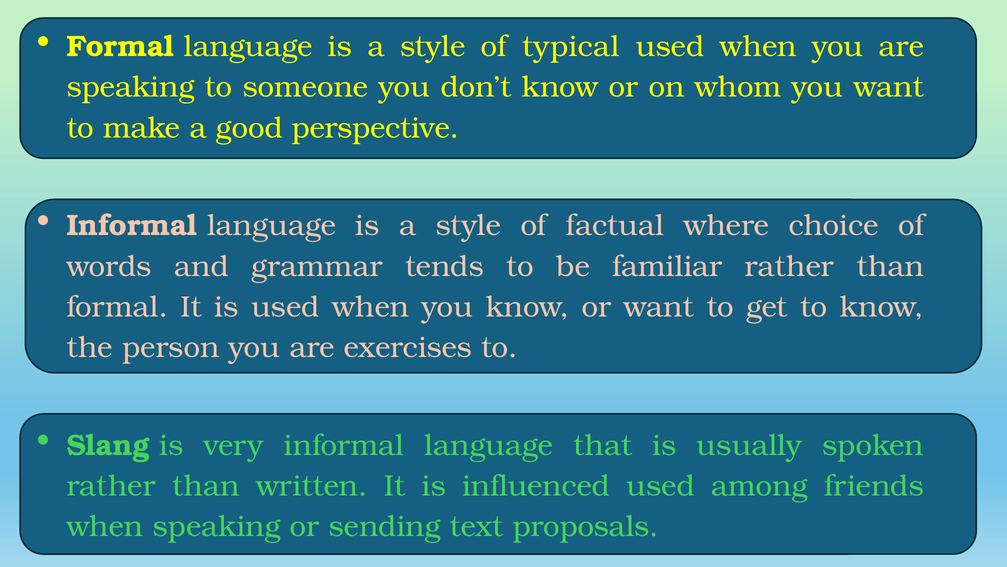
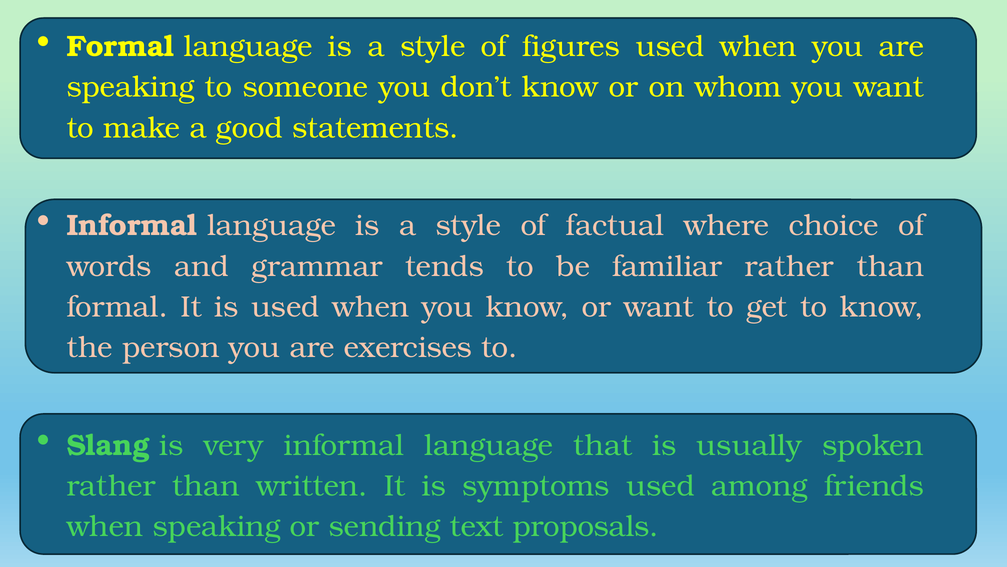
typical: typical -> figures (571, 47)
perspective: perspective -> statements (375, 128)
influenced: influenced -> symptoms (536, 485)
